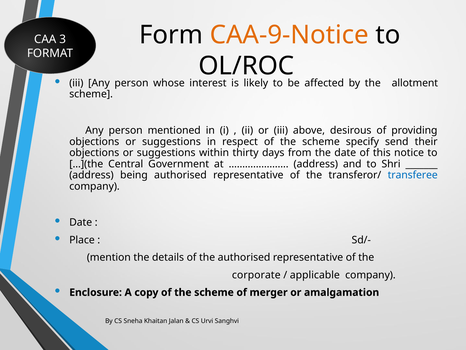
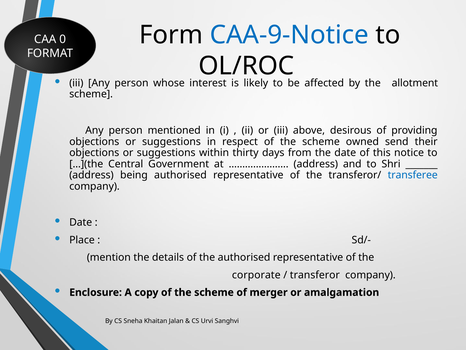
CAA-9-Notice colour: orange -> blue (289, 35)
3: 3 -> 0 (63, 39)
specify: specify -> owned (362, 141)
applicable: applicable -> transferor (315, 275)
